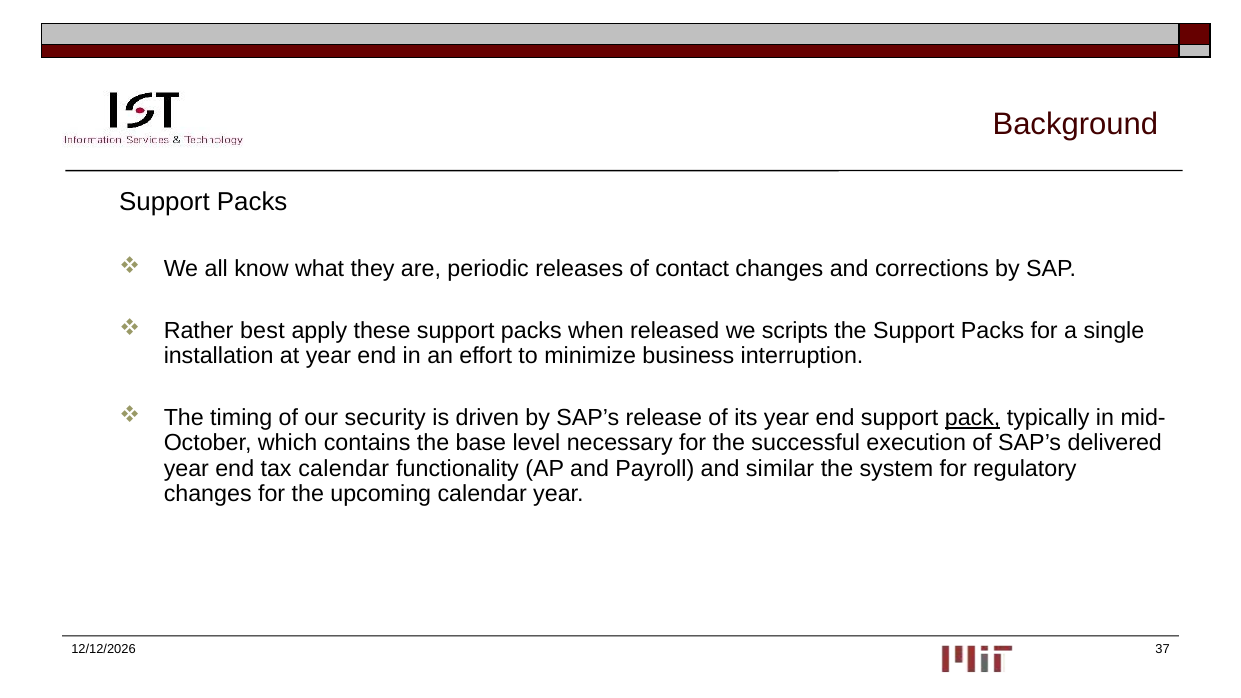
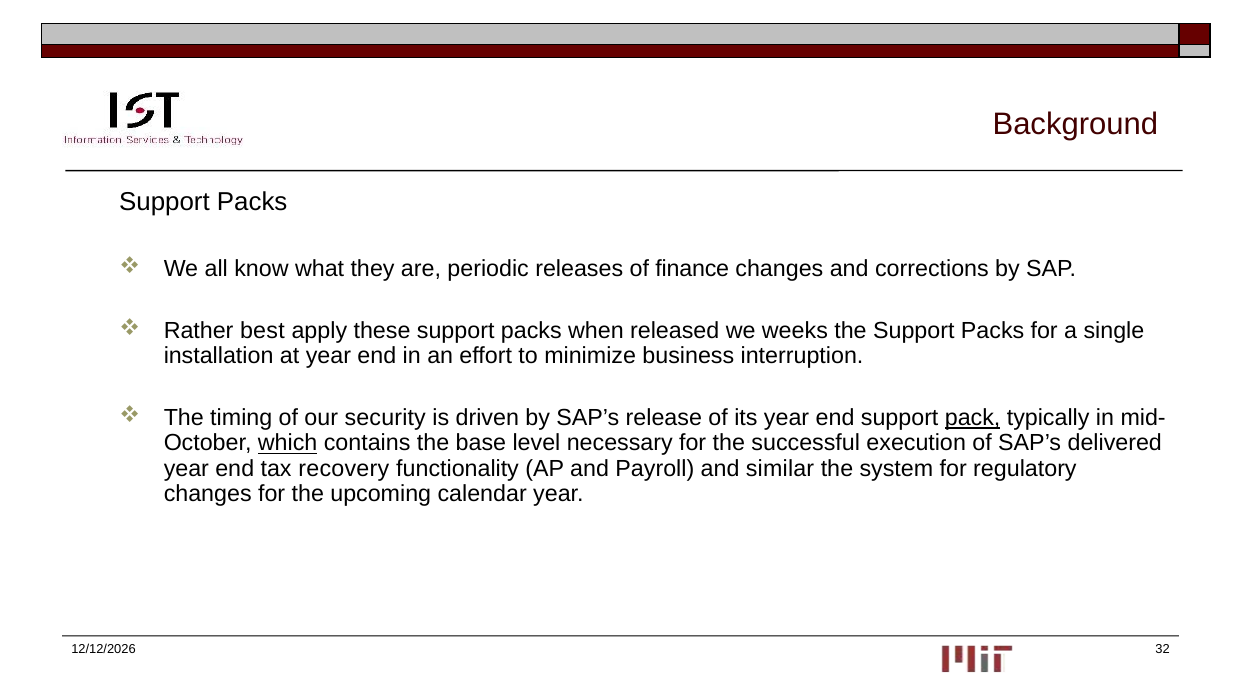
contact: contact -> finance (692, 269)
scripts: scripts -> weeks (795, 331)
which underline: none -> present (288, 443)
tax calendar: calendar -> recovery (344, 468)
37: 37 -> 32 (1163, 649)
